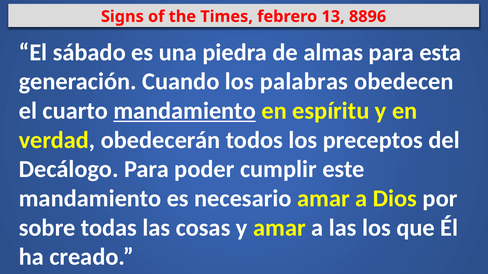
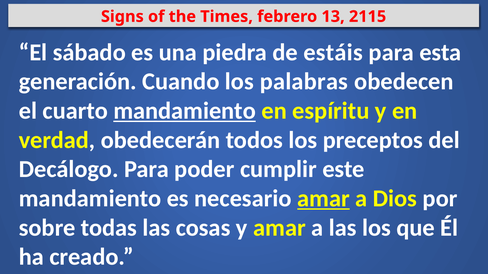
8896: 8896 -> 2115 (368, 17)
almas: almas -> estáis (333, 52)
amar underline: none -> present (324, 199)
